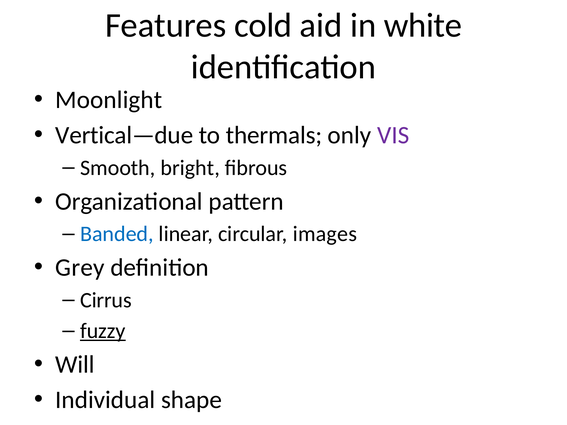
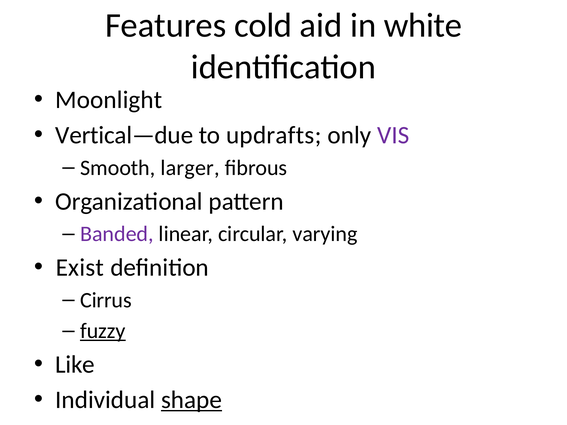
thermals: thermals -> updrafts (274, 135)
bright: bright -> larger (190, 168)
Banded colour: blue -> purple (117, 234)
images: images -> varying (325, 234)
Grey: Grey -> Exist (80, 268)
Will: Will -> Like (75, 365)
shape underline: none -> present (192, 400)
